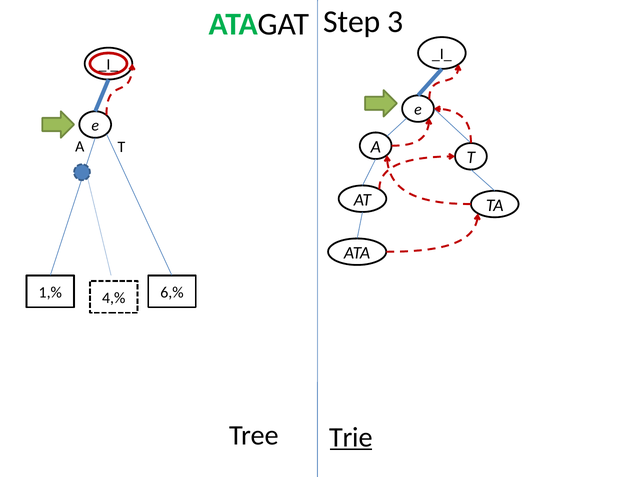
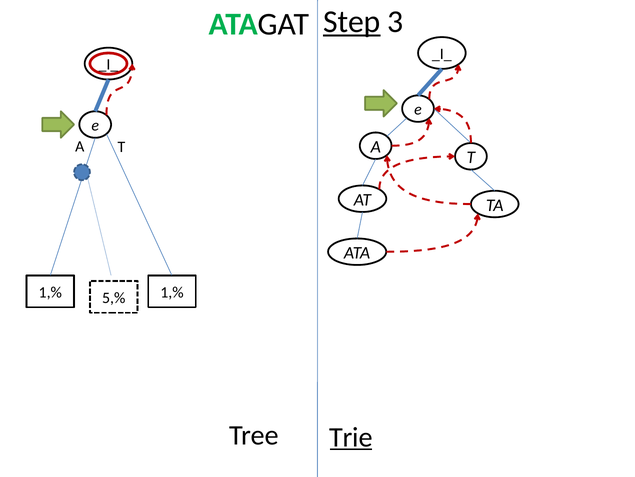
Step underline: none -> present (352, 22)
6,%: 6,% -> 1,% (172, 292)
4,%: 4,% -> 5,% (114, 297)
